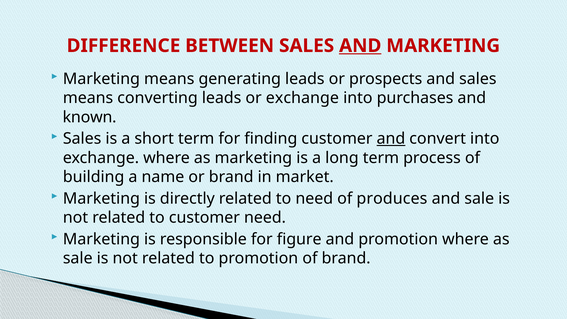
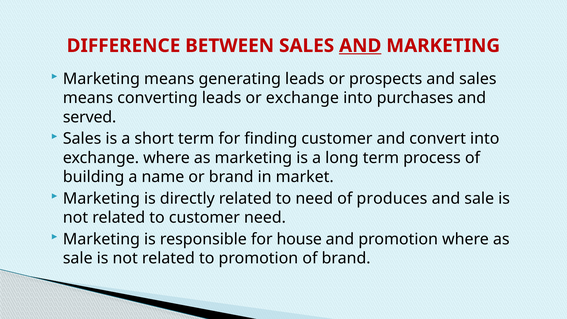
known: known -> served (90, 117)
and underline: present -> none (391, 139)
figure: figure -> house (299, 239)
